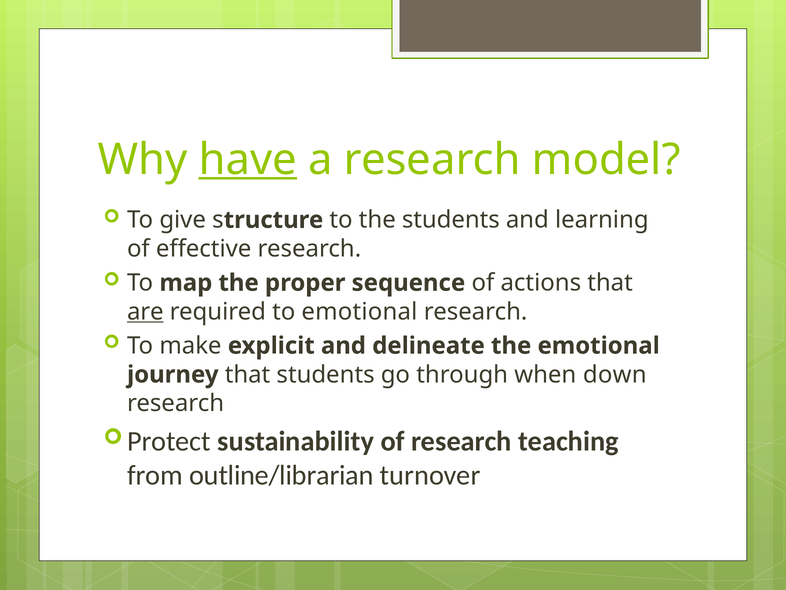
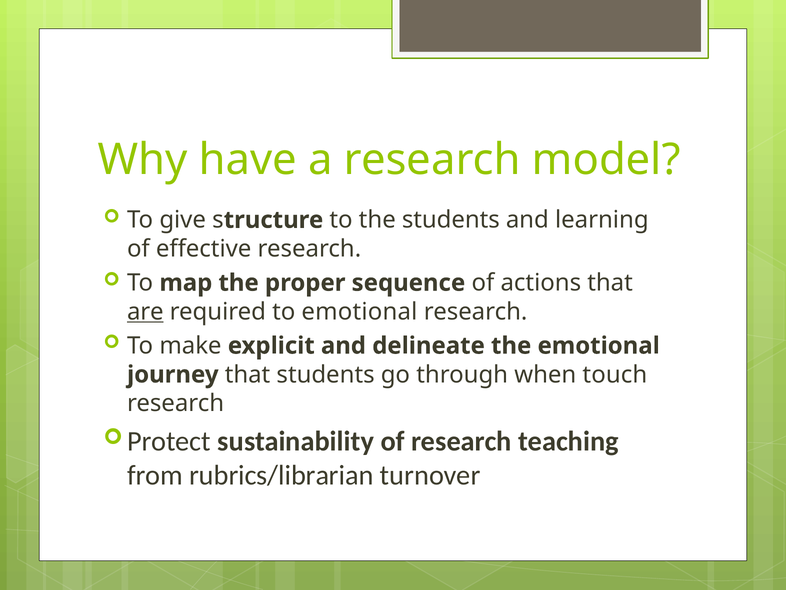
have underline: present -> none (248, 160)
down: down -> touch (615, 374)
outline/librarian: outline/librarian -> rubrics/librarian (281, 475)
